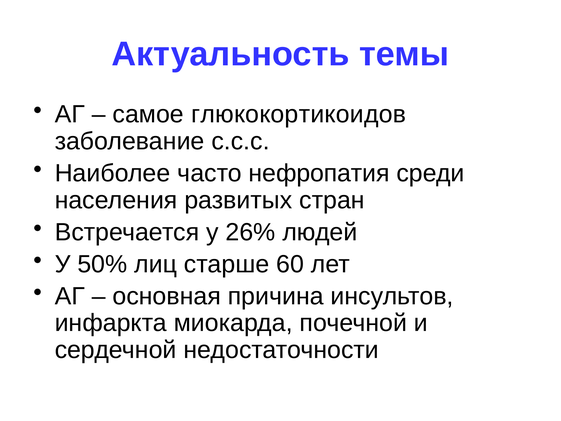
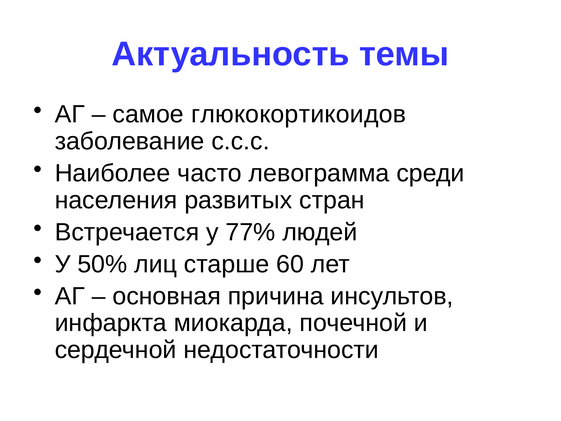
нефропатия: нефропатия -> левограмма (319, 173)
26%: 26% -> 77% (250, 232)
